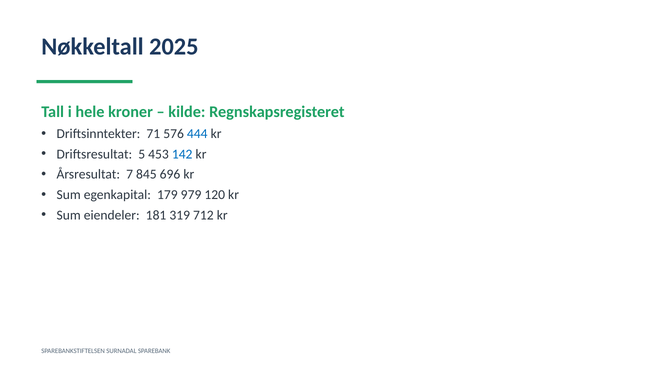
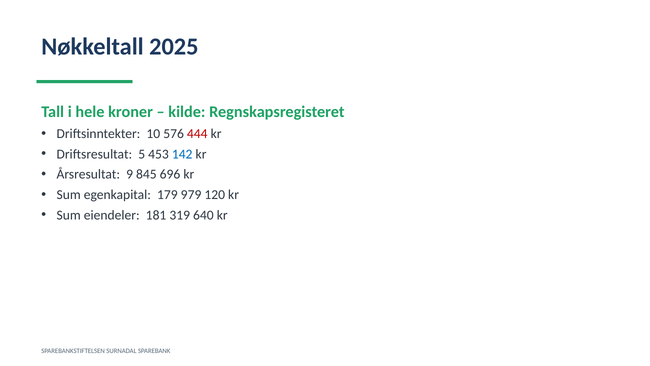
71: 71 -> 10 (153, 134)
444 colour: blue -> red (197, 134)
7: 7 -> 9 (130, 174)
712: 712 -> 640 (203, 215)
